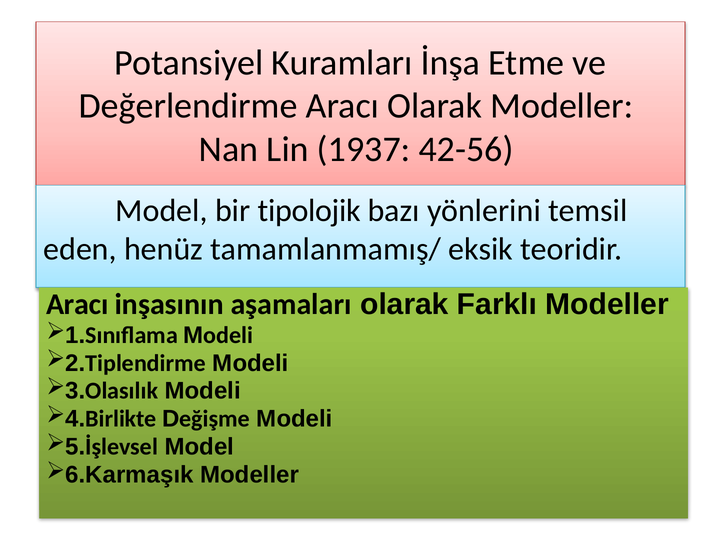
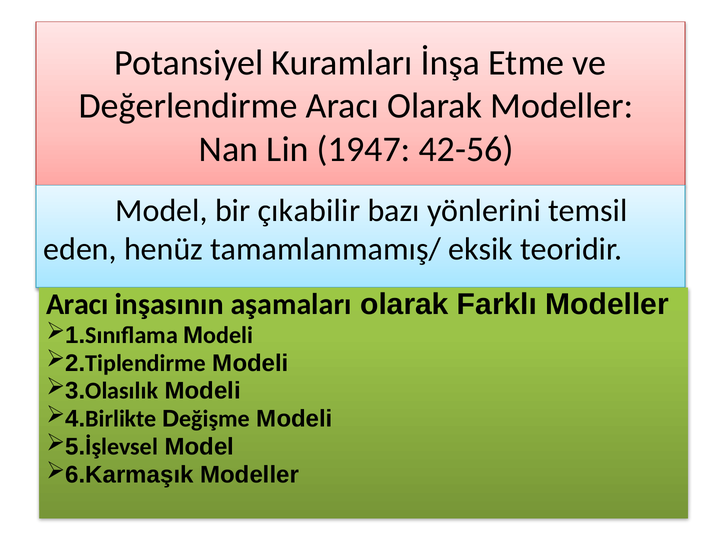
1937: 1937 -> 1947 (364, 149)
tipolojik: tipolojik -> çıkabilir (309, 210)
